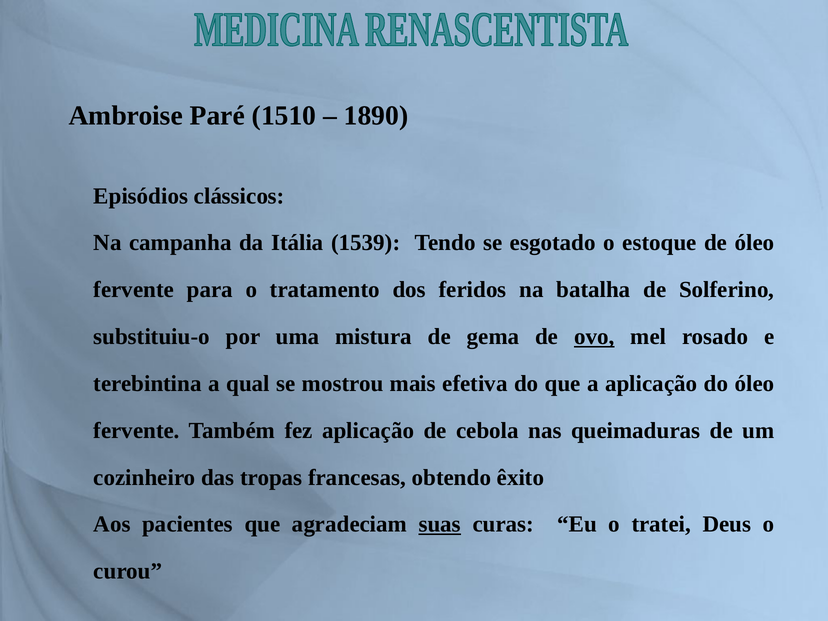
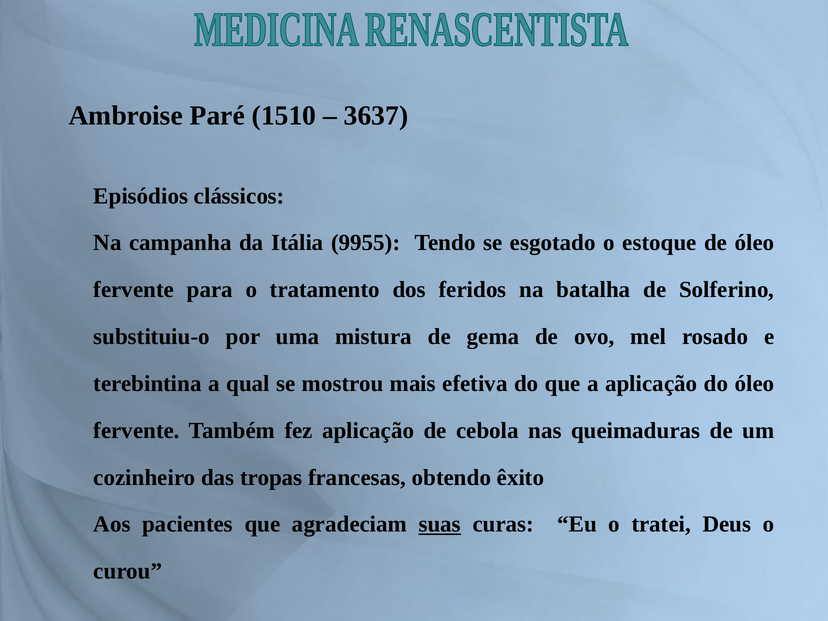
1890: 1890 -> 3637 (376, 116)
1539: 1539 -> 9955 (366, 243)
ovo underline: present -> none (594, 337)
